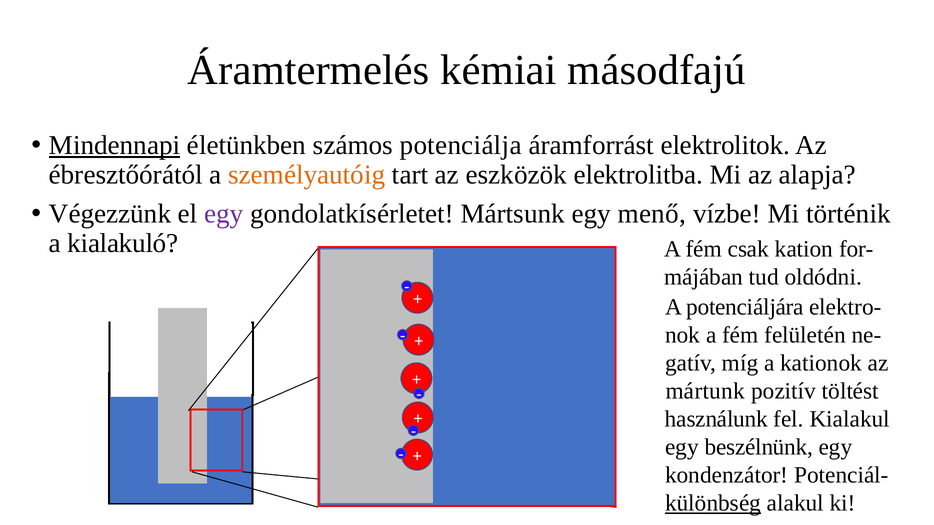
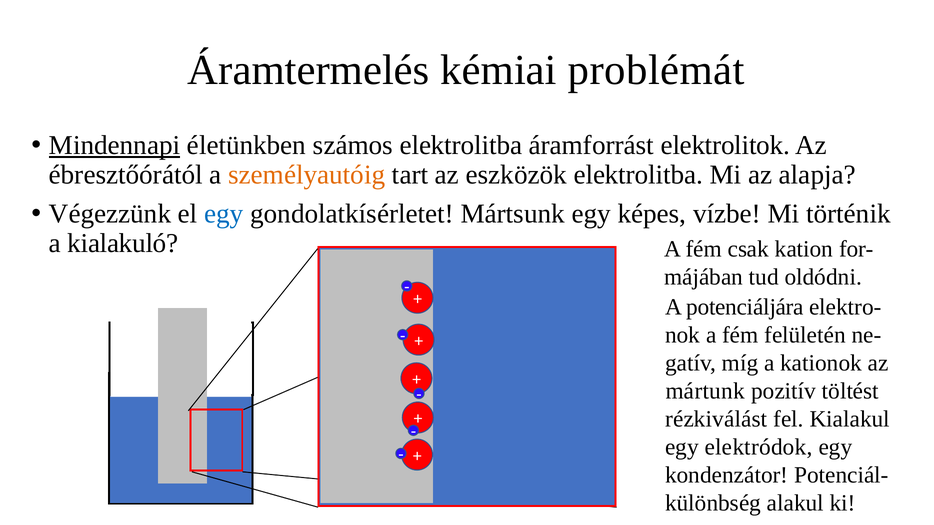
másodfajú: másodfajú -> problémát (656, 70)
számos potenciálja: potenciálja -> elektrolitba (461, 145)
egy colour: purple -> blue (224, 214)
menő: menő -> képes (652, 214)
használunk: használunk -> rézkiválást (716, 420)
beszélnünk: beszélnünk -> elektródok (759, 448)
különbség underline: present -> none (713, 504)
